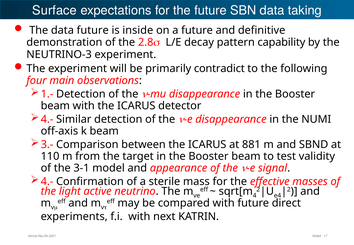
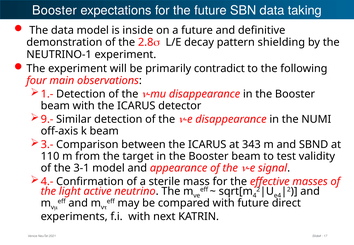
Surface: Surface -> Booster (54, 10)
data future: future -> model (93, 30)
capability: capability -> shielding (281, 42)
NEUTRINO-3: NEUTRINO-3 -> NEUTRINO-1 (59, 55)
4.-: 4.- -> 9.- (47, 119)
881: 881 -> 343 (251, 145)
